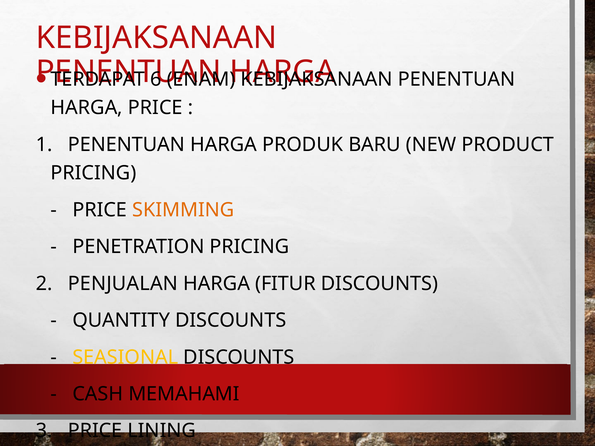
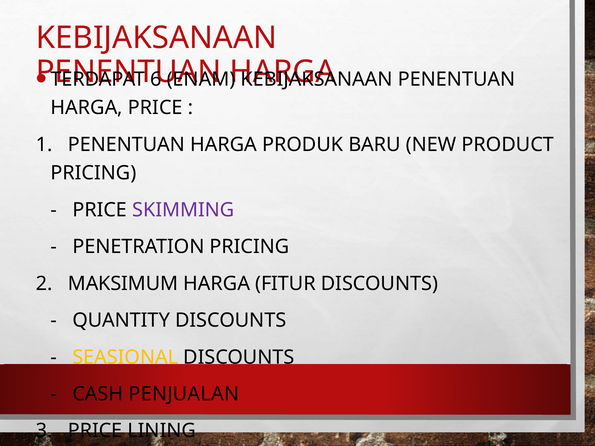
SKIMMING colour: orange -> purple (183, 210)
PENJUALAN: PENJUALAN -> MAKSIMUM (123, 284)
MEMAHAMI: MEMAHAMI -> PENJUALAN (184, 394)
